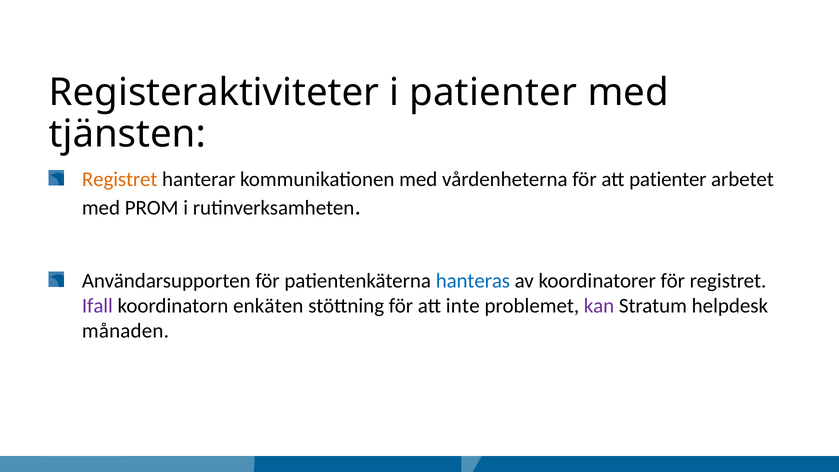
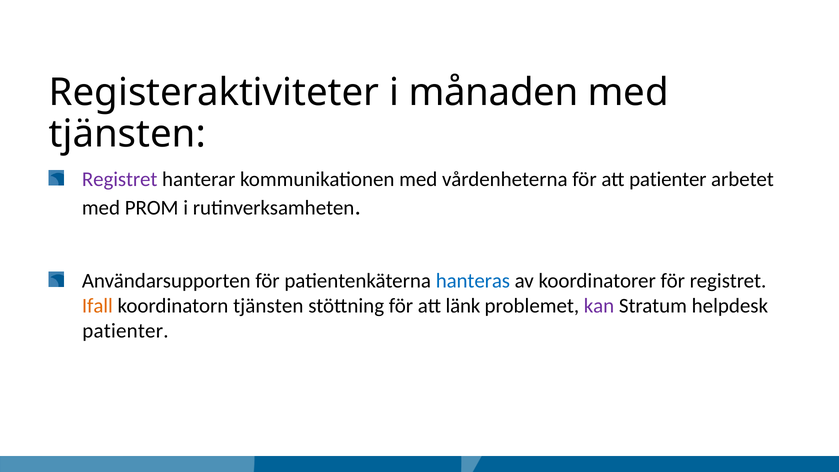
i patienter: patienter -> månaden (494, 93)
Registret colour: orange -> purple (120, 179)
Ifall colour: purple -> orange (97, 306)
koordinatorn enkäten: enkäten -> tjänsten (268, 306)
inte: inte -> länk (463, 306)
månaden: månaden -> patienter (125, 331)
